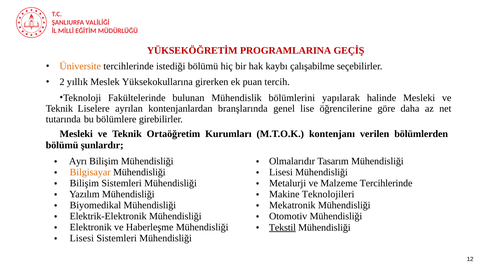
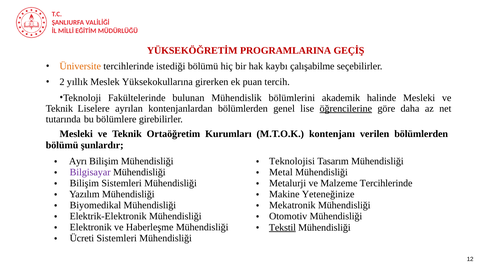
yapılarak: yapılarak -> akademik (341, 98)
kontenjanlardan branşlarında: branşlarında -> bölümlerden (243, 109)
öğrencilerine underline: none -> present (346, 109)
Olmalarıdır: Olmalarıdır -> Teknolojisi (292, 161)
Bilgisayar colour: orange -> purple (90, 172)
Lisesi: Lisesi -> Metal (281, 172)
Teknolojileri: Teknolojileri -> Yeteneğinize (328, 195)
Lisesi: Lisesi -> Ücreti (82, 239)
